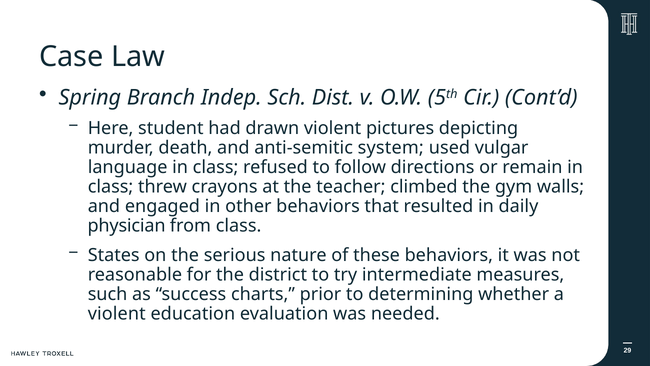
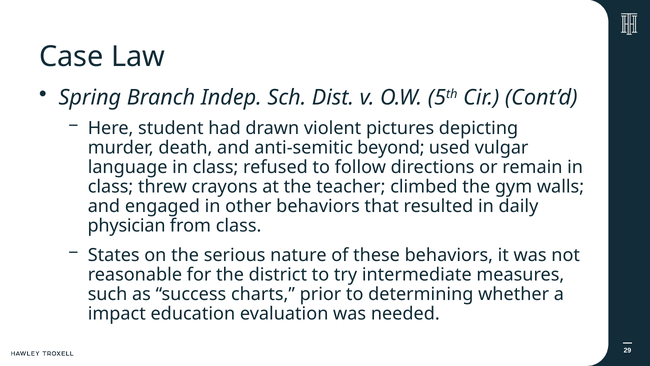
system: system -> beyond (391, 148)
violent: violent -> impact (117, 313)
